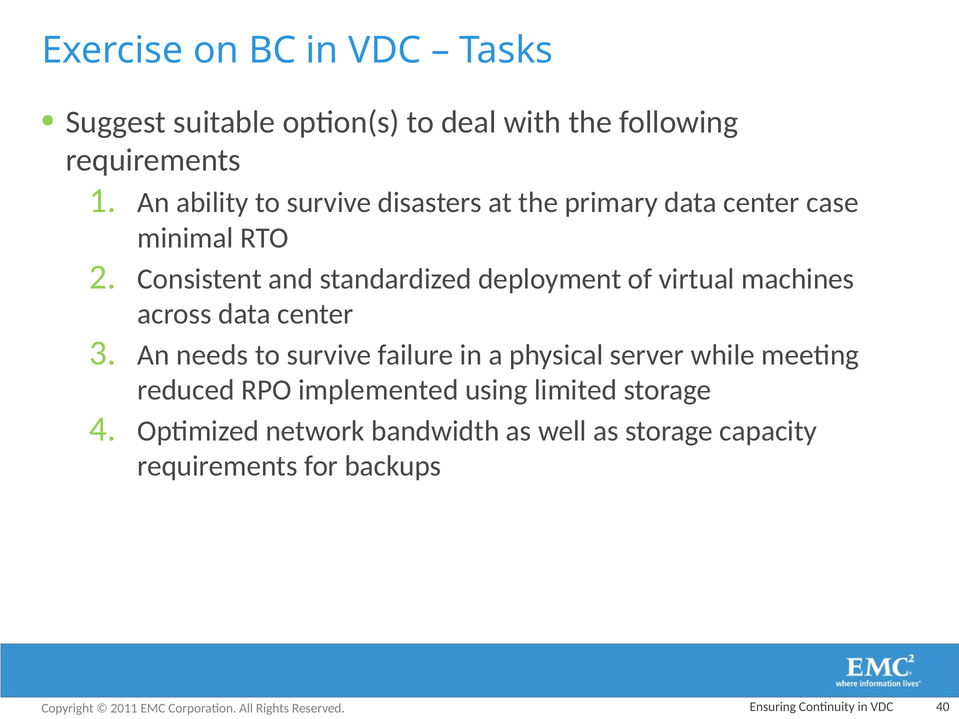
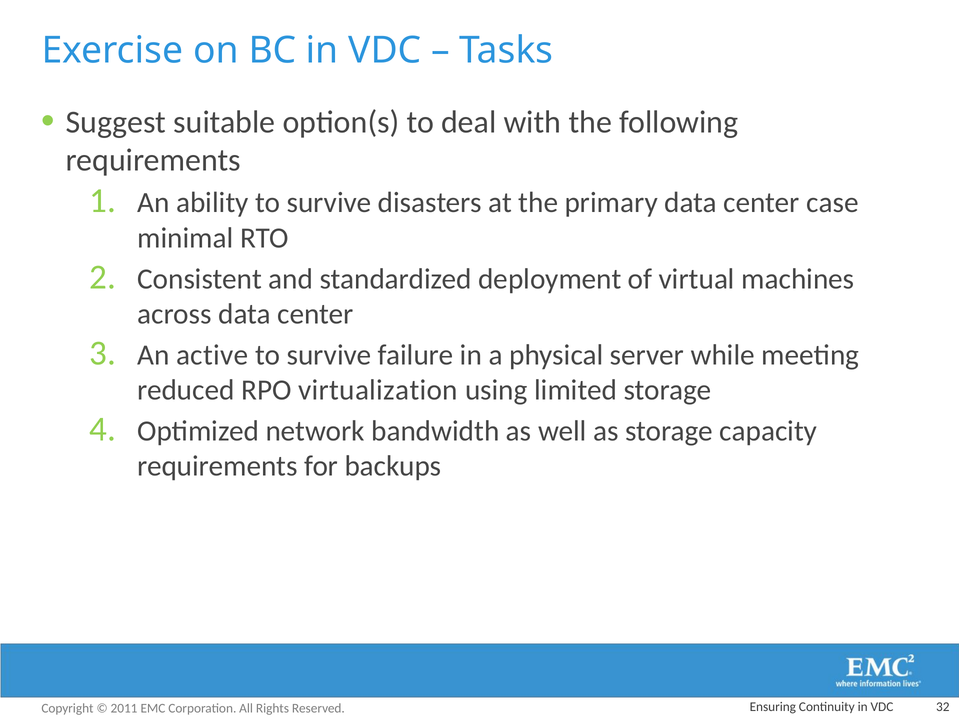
needs: needs -> active (212, 355)
implemented: implemented -> virtualization (378, 390)
40: 40 -> 32 (943, 707)
